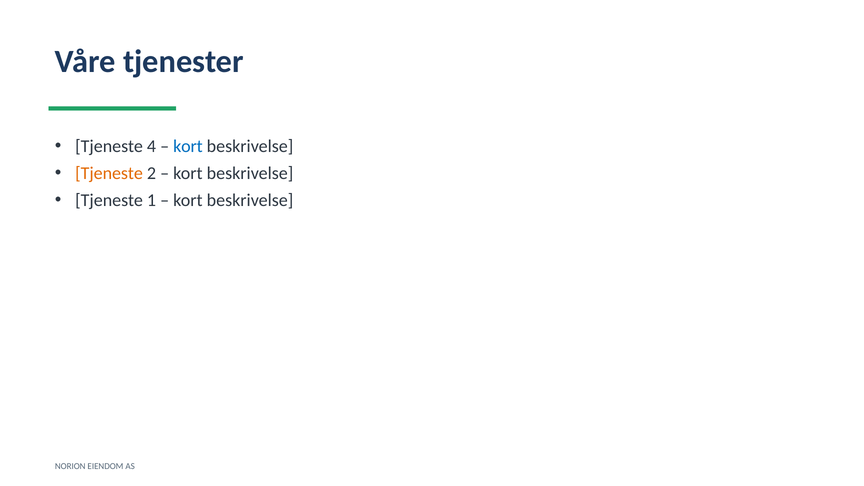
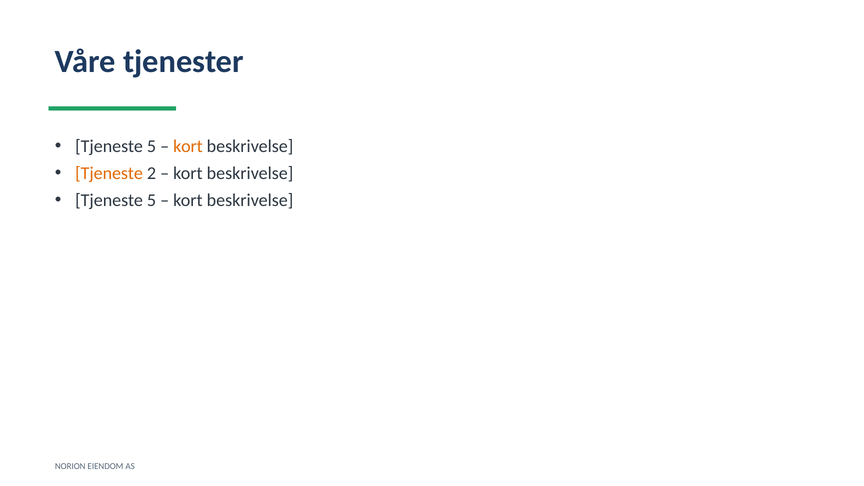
4: 4 -> 5 (151, 146)
kort colour: blue -> orange (188, 146)
1: 1 -> 5 (151, 200)
